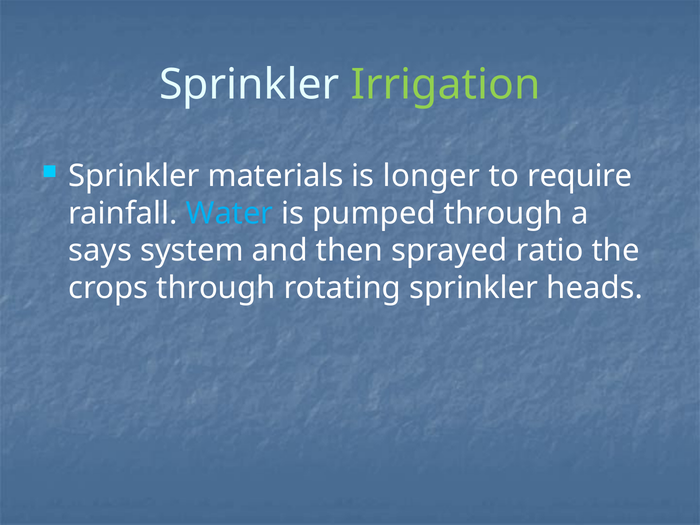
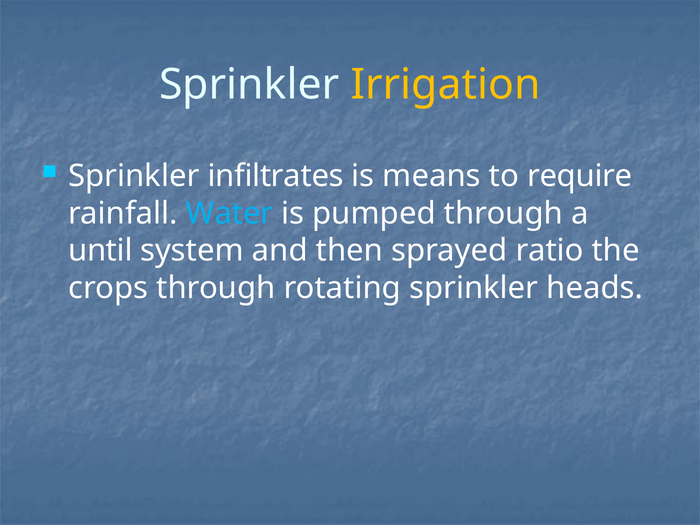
Irrigation colour: light green -> yellow (446, 85)
materials: materials -> infiltrates (276, 176)
longer: longer -> means (432, 176)
says: says -> until (100, 251)
